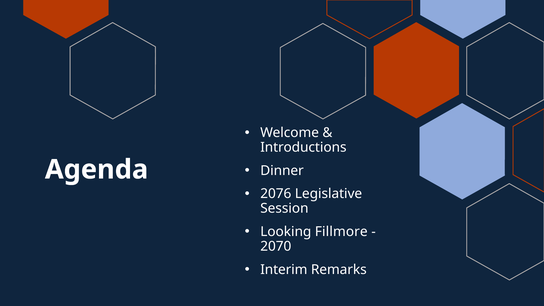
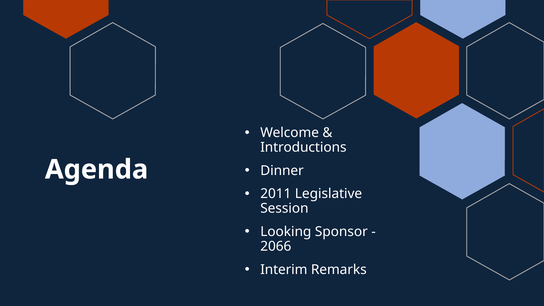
2076: 2076 -> 2011 (276, 194)
Fillmore: Fillmore -> Sponsor (341, 232)
2070: 2070 -> 2066 (276, 246)
